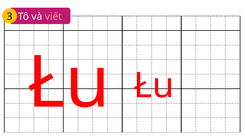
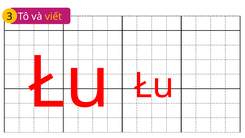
viết colour: pink -> yellow (53, 17)
